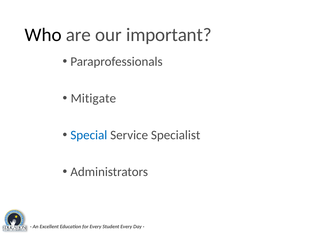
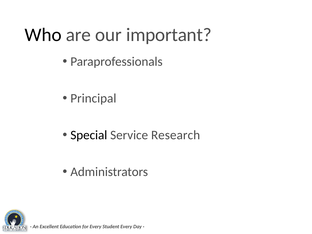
Mitigate: Mitigate -> Principal (93, 98)
Special colour: blue -> black (89, 135)
Specialist: Specialist -> Research (176, 135)
